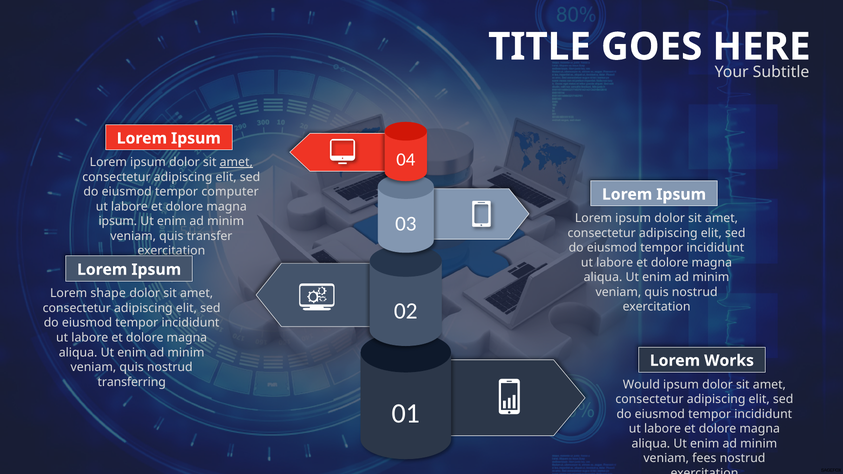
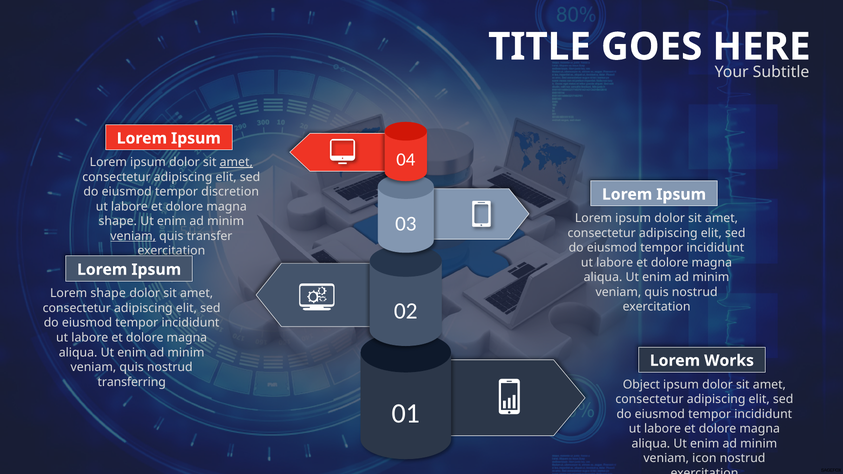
computer: computer -> discretion (230, 192)
ipsum: ipsum -> shape (118, 221)
veniam underline: none -> present (133, 236)
Would: Would -> Object (641, 385)
fees: fees -> icon (704, 458)
